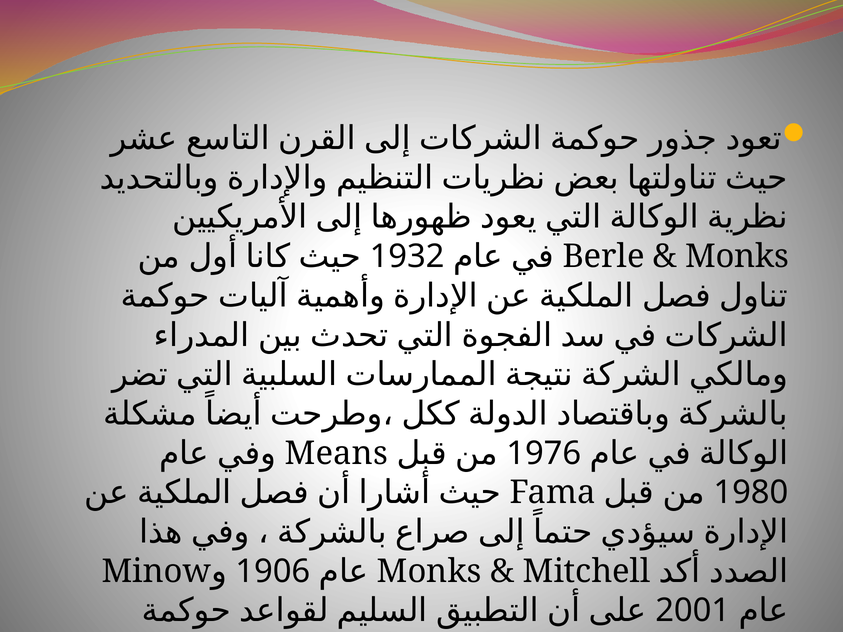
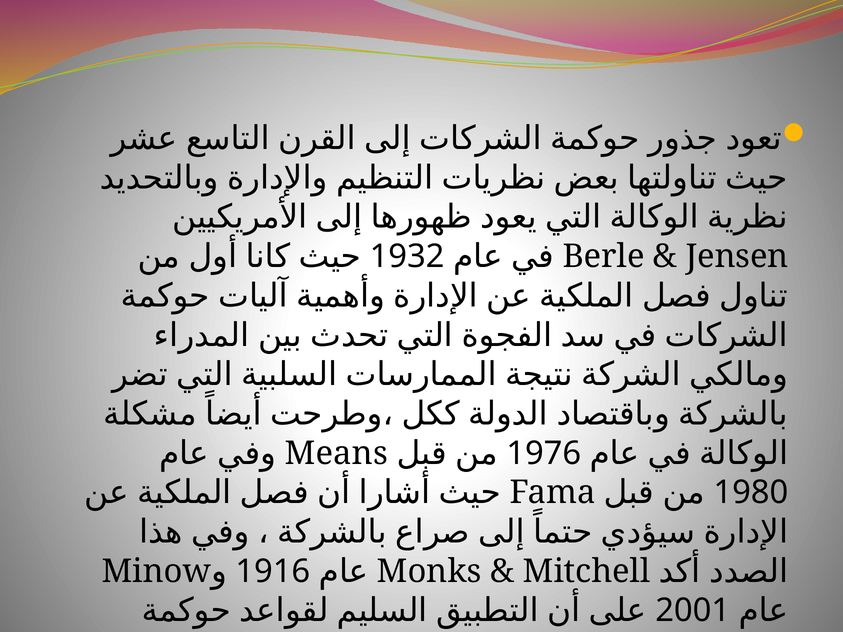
Monks: Monks -> Jensen (737, 257)
1906: 1906 -> 1916 (273, 572)
